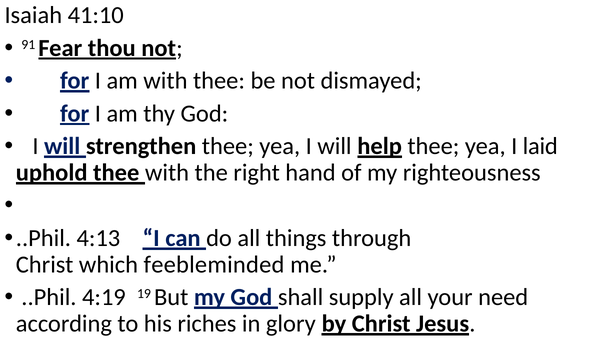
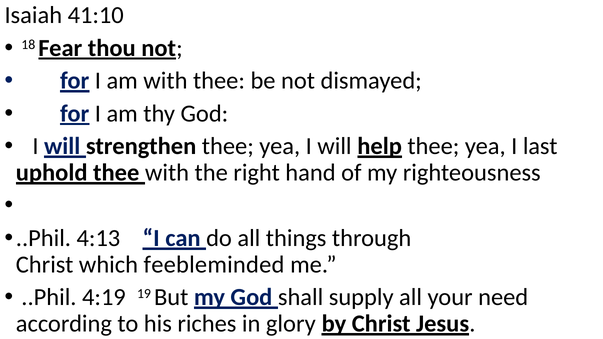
91: 91 -> 18 (28, 45)
laid: laid -> last (540, 146)
